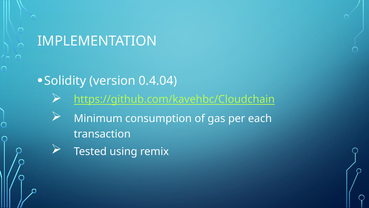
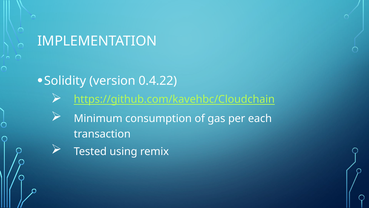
0.4.04: 0.4.04 -> 0.4.22 (158, 81)
